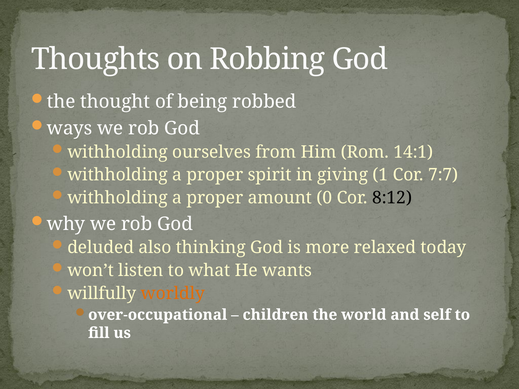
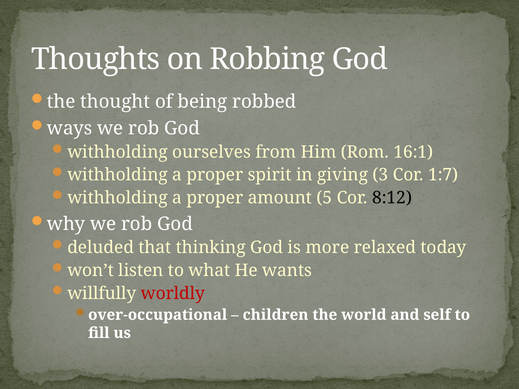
14:1: 14:1 -> 16:1 (413, 152)
1: 1 -> 3 (380, 175)
7:7: 7:7 -> 1:7 (443, 175)
0: 0 -> 5 (324, 198)
also: also -> that (155, 248)
worldly colour: orange -> red (173, 294)
